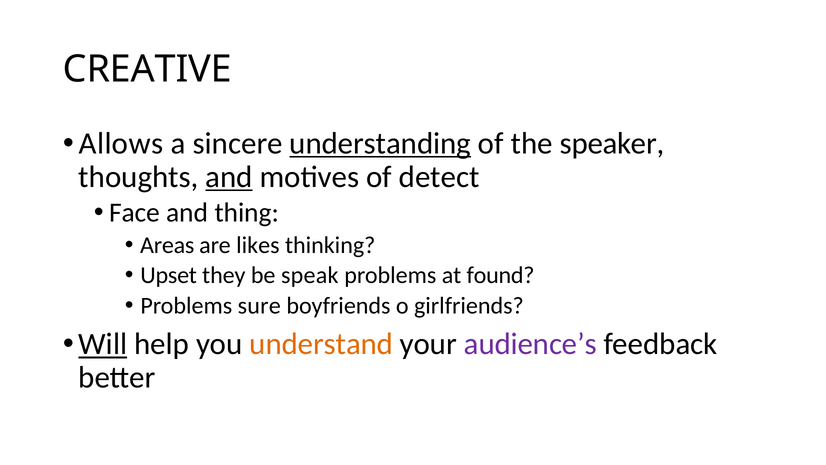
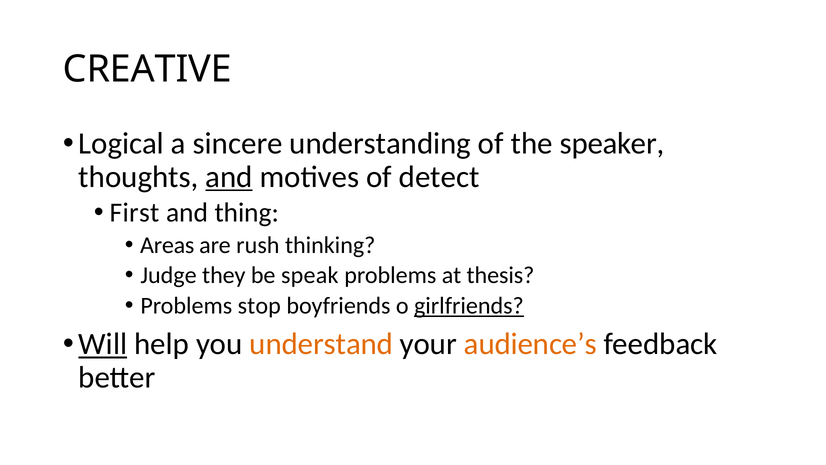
Allows: Allows -> Logical (121, 143)
understanding underline: present -> none (380, 143)
Face: Face -> First (135, 213)
likes: likes -> rush (258, 245)
Upset: Upset -> Judge (169, 275)
found: found -> thesis (500, 275)
sure: sure -> stop (259, 306)
girlfriends underline: none -> present (469, 306)
audience’s colour: purple -> orange (530, 344)
